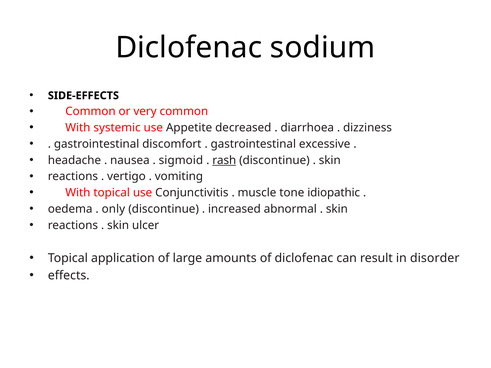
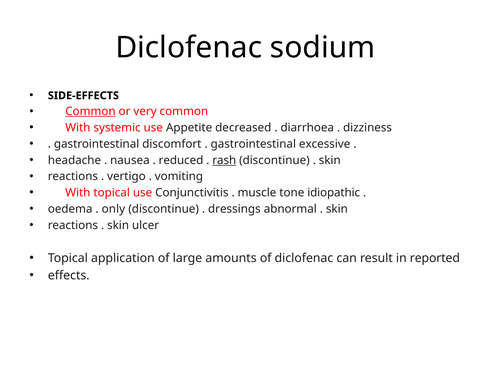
Common underline: none -> present (90, 112)
sigmoid: sigmoid -> reduced (181, 160)
increased: increased -> dressings (234, 209)
disorder: disorder -> reported (435, 258)
